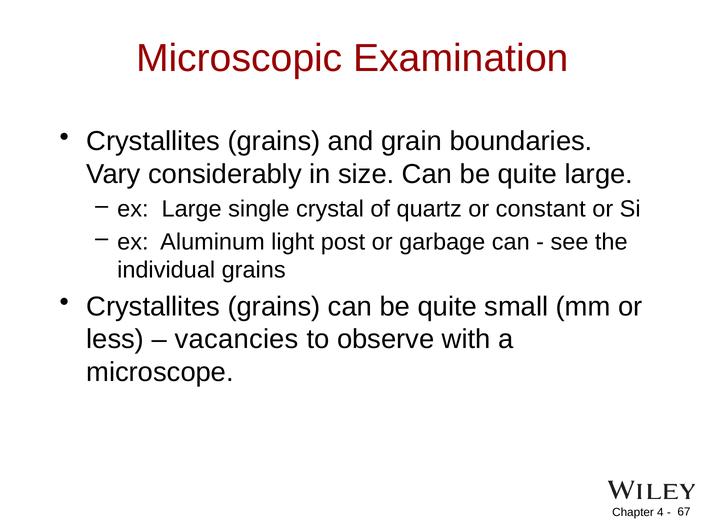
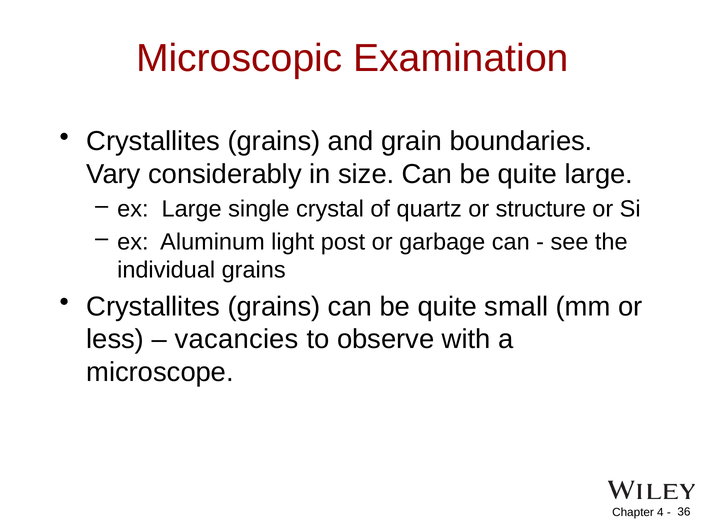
constant: constant -> structure (541, 210)
67: 67 -> 36 (684, 513)
